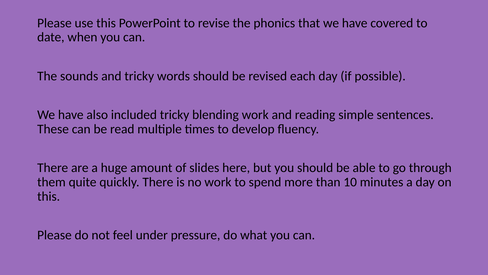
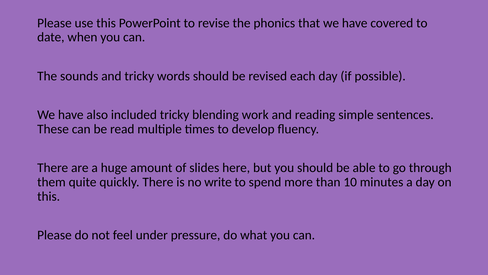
no work: work -> write (218, 182)
